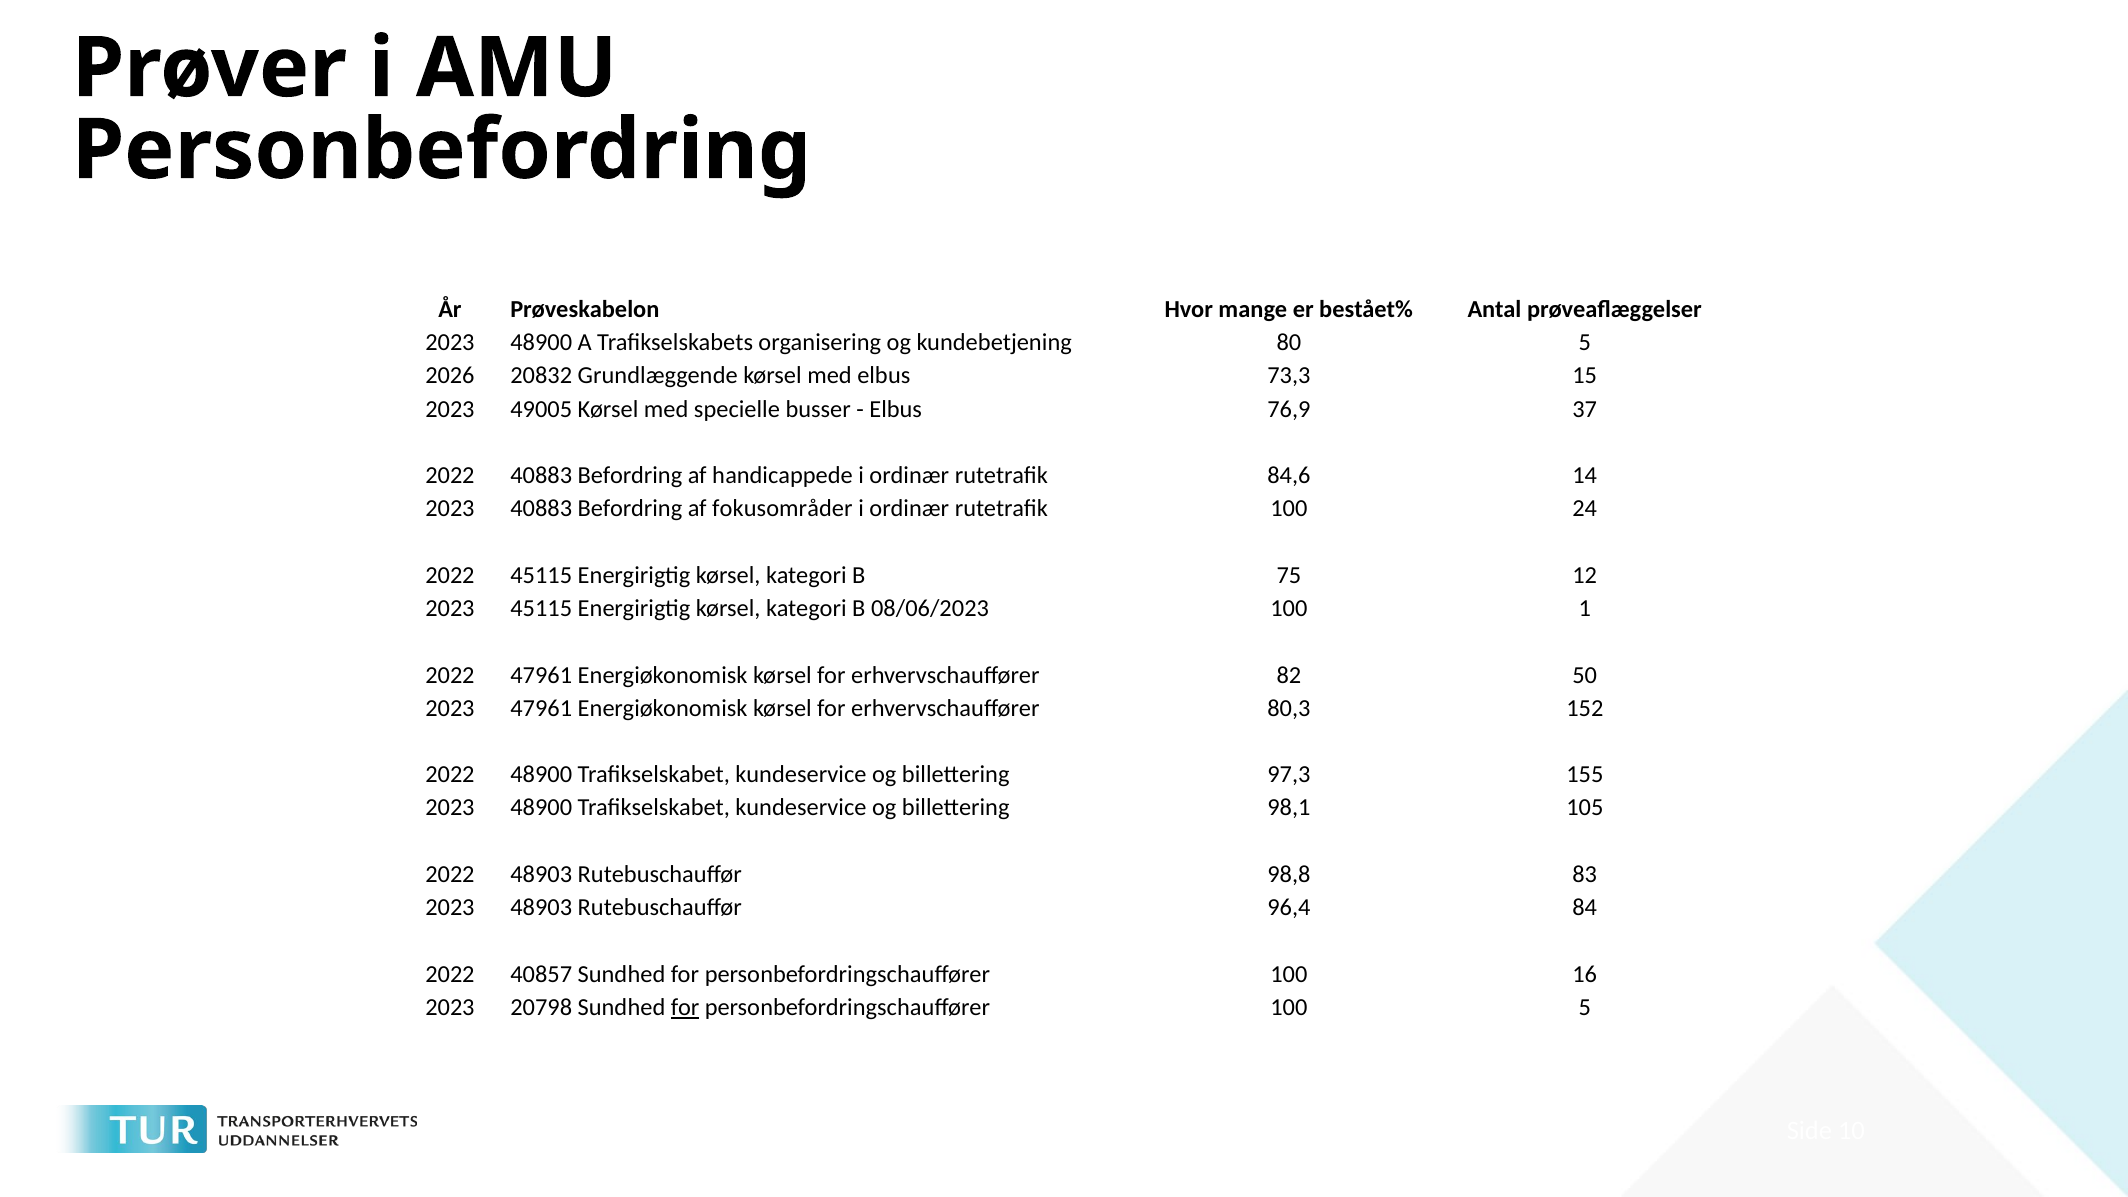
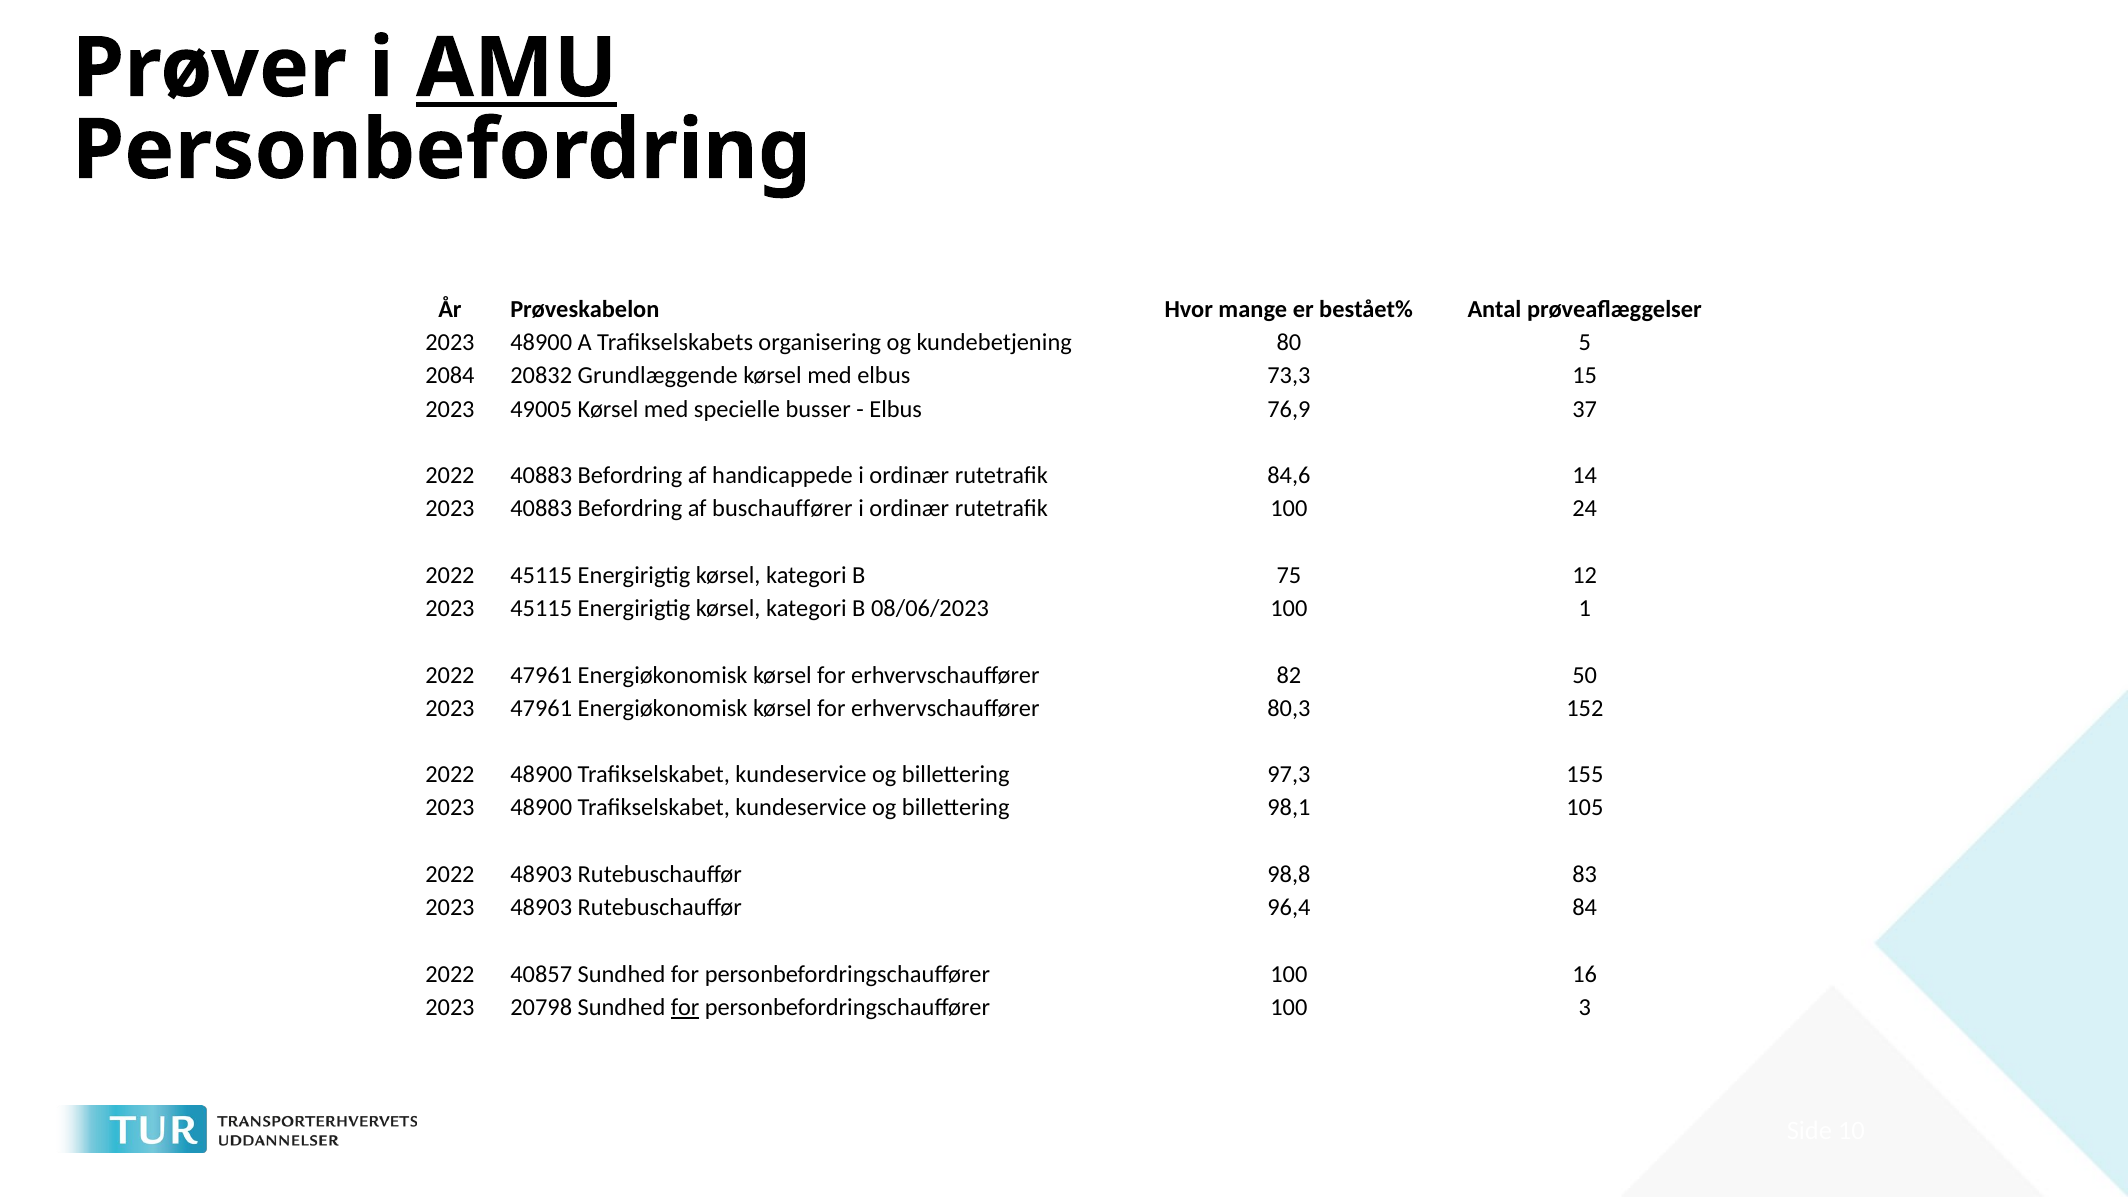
AMU underline: none -> present (517, 68)
2026: 2026 -> 2084 (450, 376)
fokusområder: fokusområder -> buschauffører (782, 509)
100 5: 5 -> 3 (1585, 1007)
